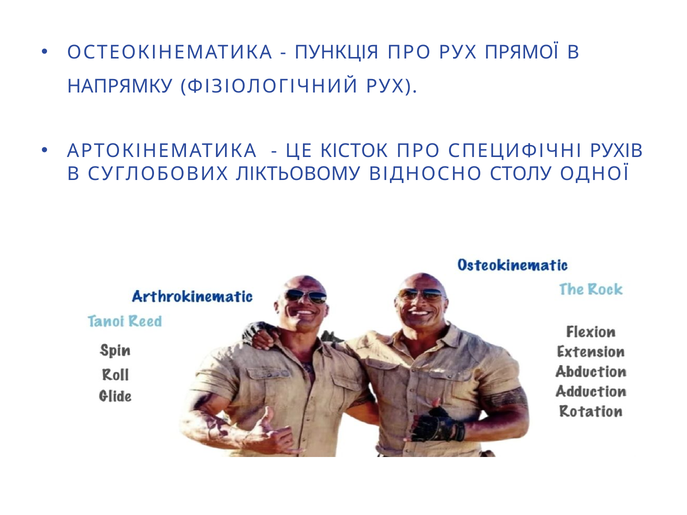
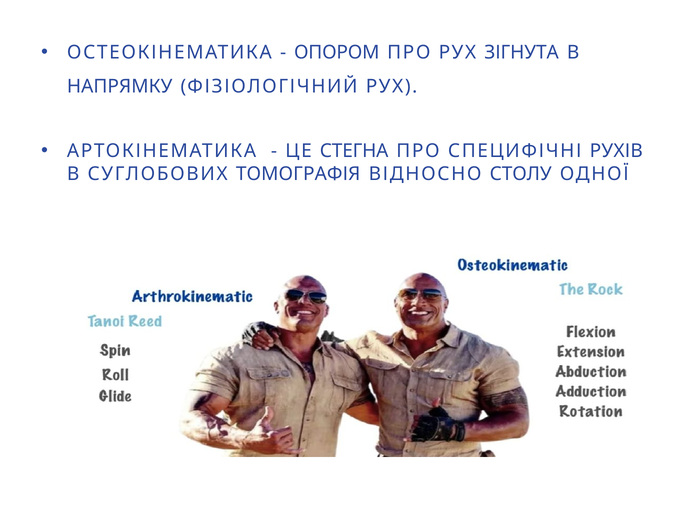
ПУНКЦІЯ: ПУНКЦІЯ -> ОПОРОМ (337, 52)
ПРЯМОЇ: ПРЯМОЇ -> ЗІГНУТА (522, 52)
КІСТОК: КІСТОК -> СТЕГНА (354, 151)
ЛІКТЬОВОМУ: ЛІКТЬОВОМУ -> ТОМОГРАФІЯ (298, 174)
